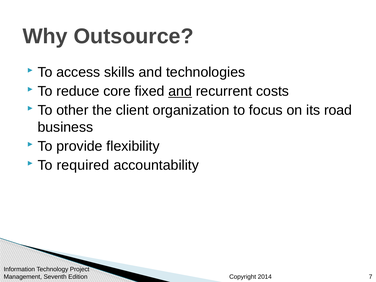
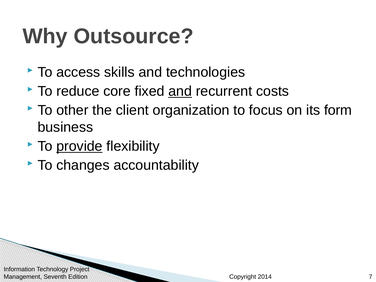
road: road -> form (338, 110)
provide underline: none -> present (79, 146)
required: required -> changes (83, 165)
